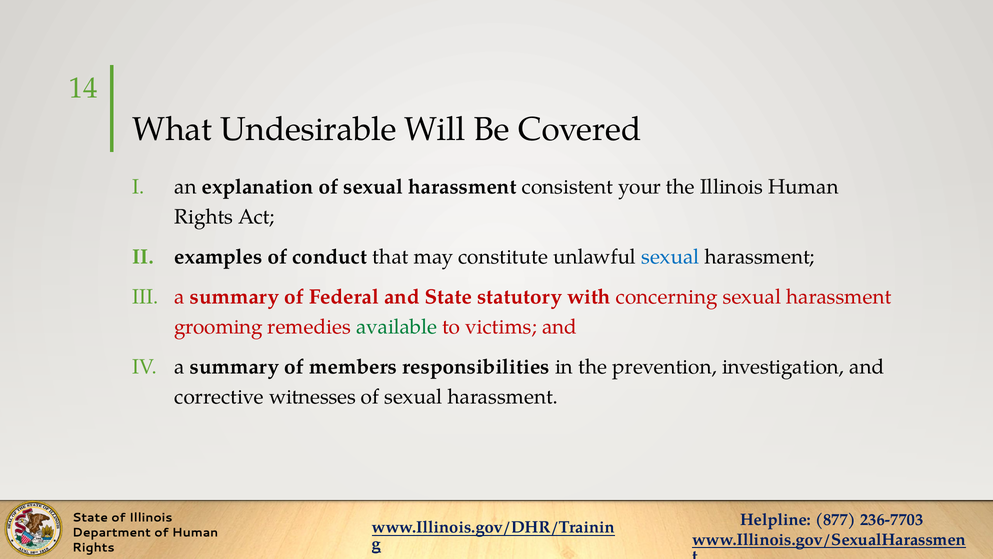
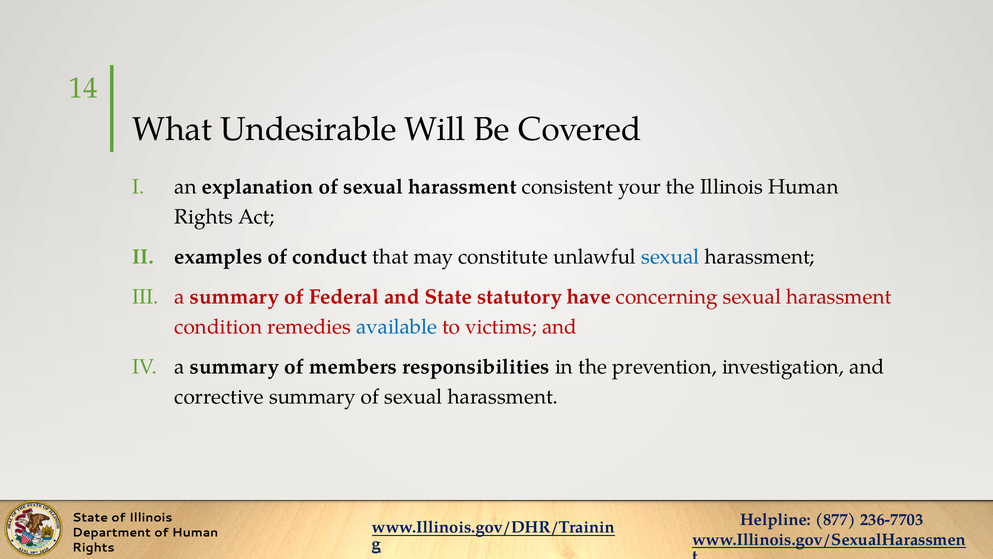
with: with -> have (589, 297)
grooming: grooming -> condition (218, 327)
available colour: green -> blue (397, 327)
corrective witnesses: witnesses -> summary (312, 397)
